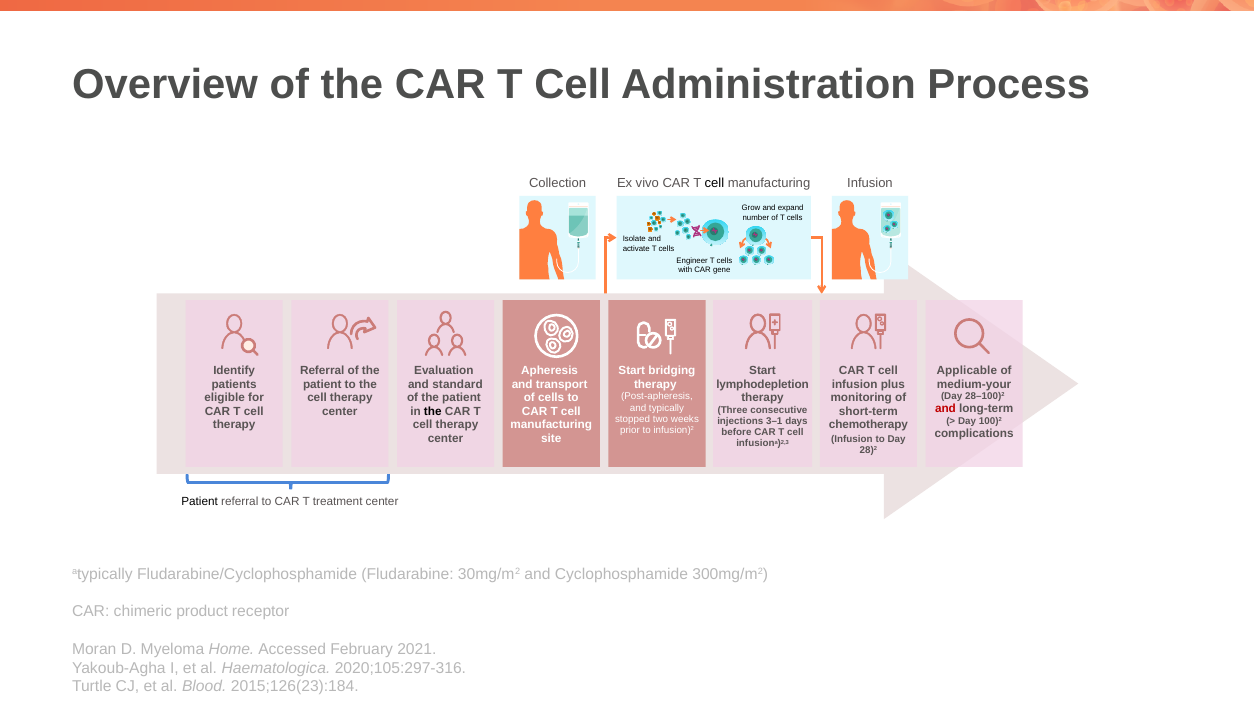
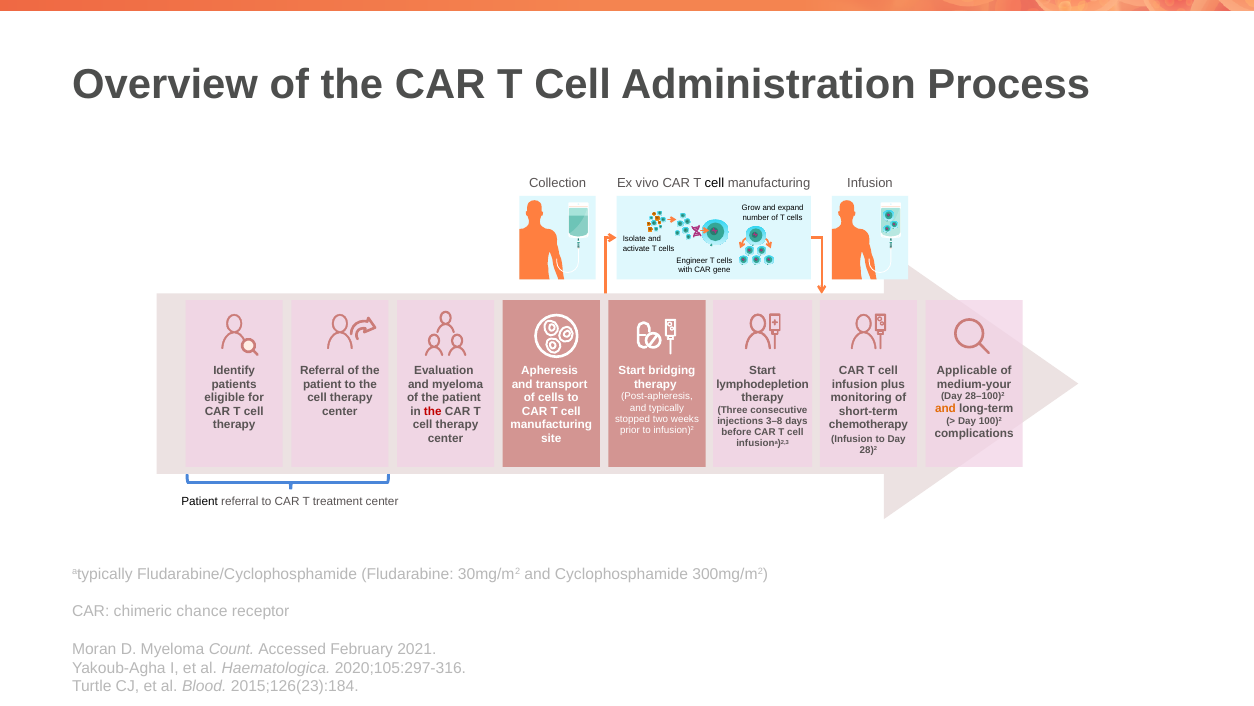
and standard: standard -> myeloma (458, 384)
and colour: red -> orange (945, 409)
the colour: black -> red (433, 411)
3–1: 3–1 -> 3–8 (774, 421)
product: product -> chance (202, 611)
Home: Home -> Count (231, 649)
